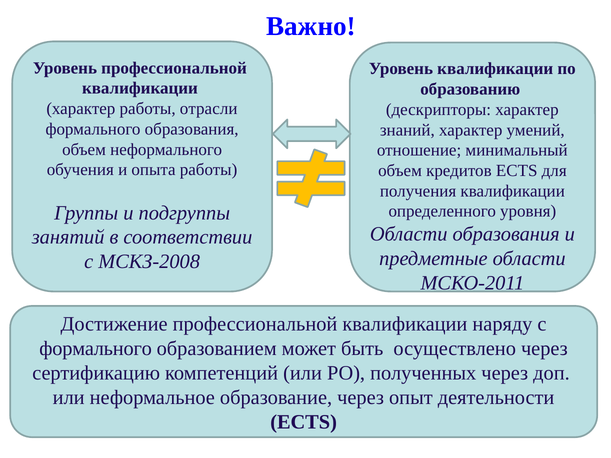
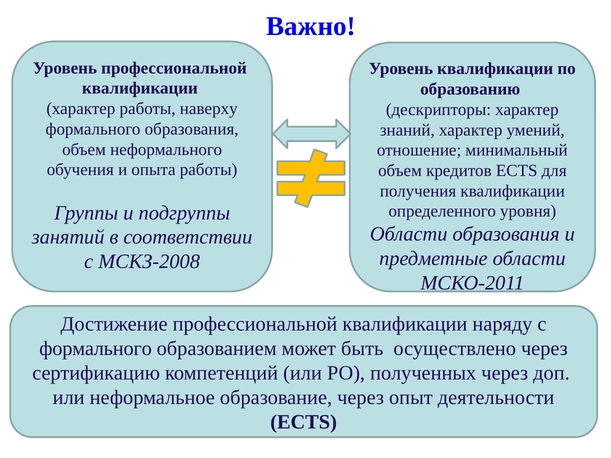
отрасли: отрасли -> наверху (209, 109)
